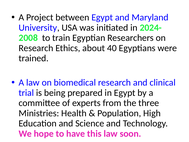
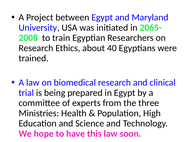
2024-: 2024- -> 2065- (151, 28)
